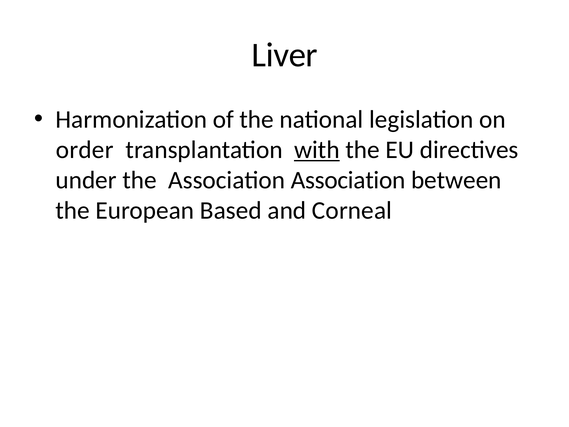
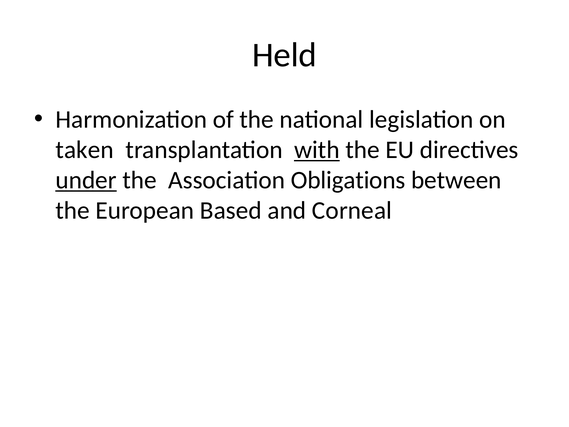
Liver: Liver -> Held (284, 55)
order: order -> taken (85, 150)
under underline: none -> present (86, 180)
Association Association: Association -> Obligations (348, 180)
